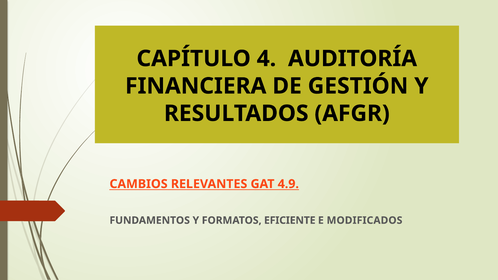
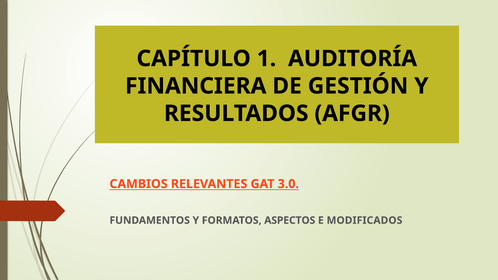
4: 4 -> 1 (266, 59)
4.9: 4.9 -> 3.0 (288, 184)
EFICIENTE: EFICIENTE -> ASPECTOS (290, 220)
